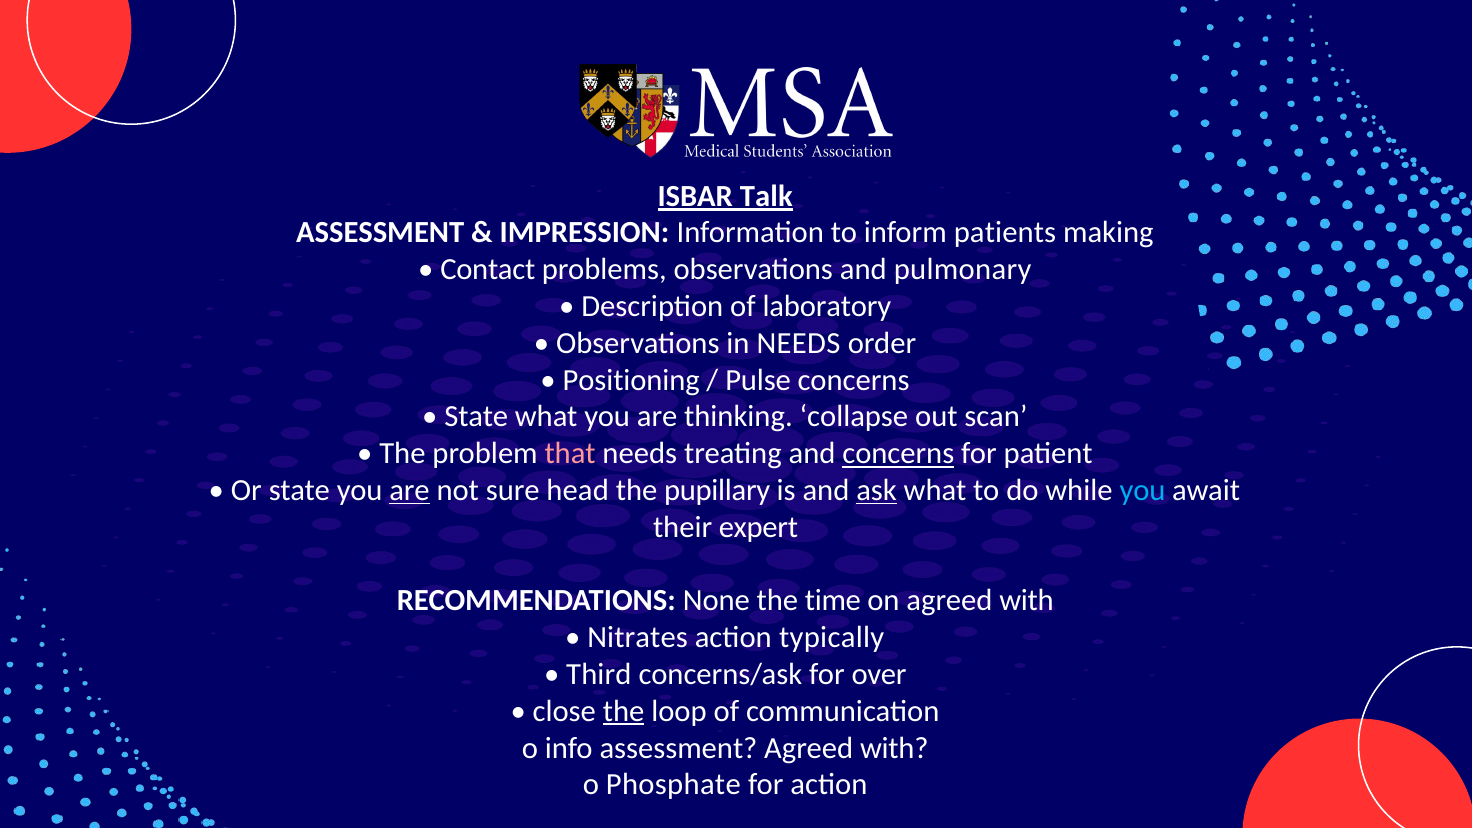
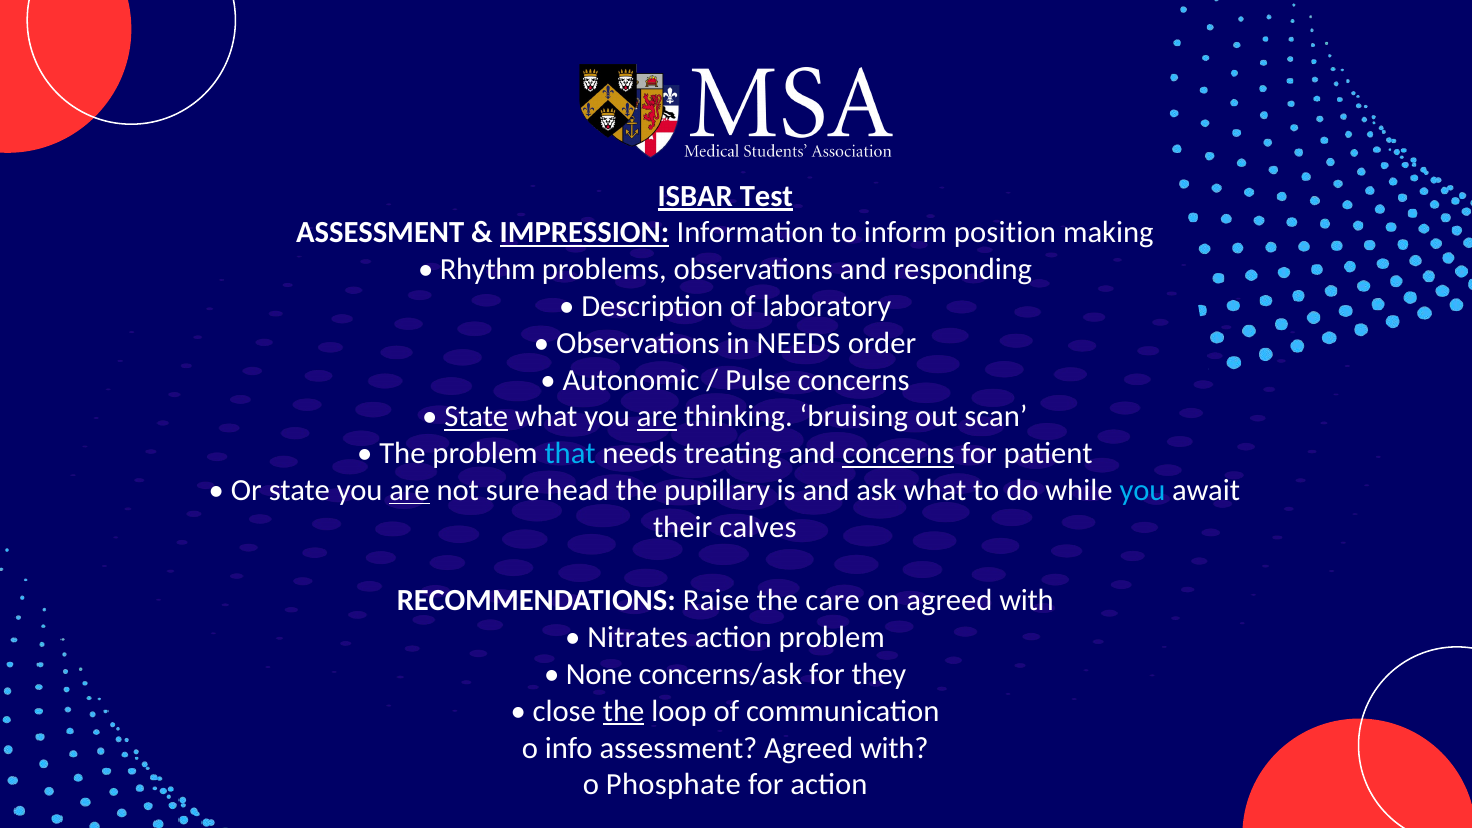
Talk: Talk -> Test (766, 196)
IMPRESSION underline: none -> present (584, 233)
patients: patients -> position (1005, 233)
Contact: Contact -> Rhythm (488, 270)
pulmonary: pulmonary -> responding (963, 270)
Positioning: Positioning -> Autonomic (631, 380)
State underline: none -> present (476, 417)
are underline: none -> present (657, 417)
collapse: collapse -> bruising (854, 417)
that colour: pink -> light blue (570, 454)
ask underline: present -> none (877, 490)
expert: expert -> calves (758, 527)
None: None -> Raise (716, 601)
time: time -> care (833, 601)
action typically: typically -> problem (832, 638)
Third: Third -> None (599, 674)
over: over -> they (879, 674)
